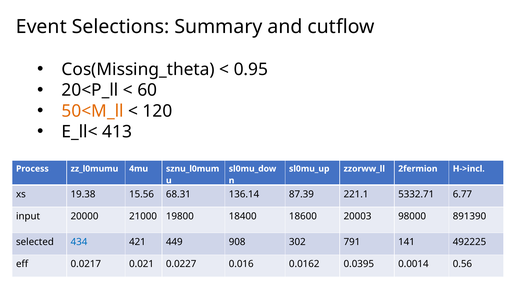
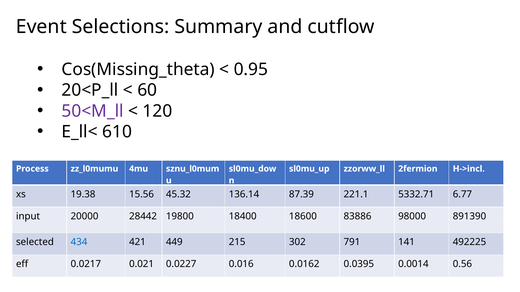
50<M_ll colour: orange -> purple (93, 111)
413: 413 -> 610 (117, 132)
68.31: 68.31 -> 45.32 (178, 195)
21000: 21000 -> 28442 (143, 217)
20003: 20003 -> 83886 (358, 217)
908: 908 -> 215 (237, 242)
